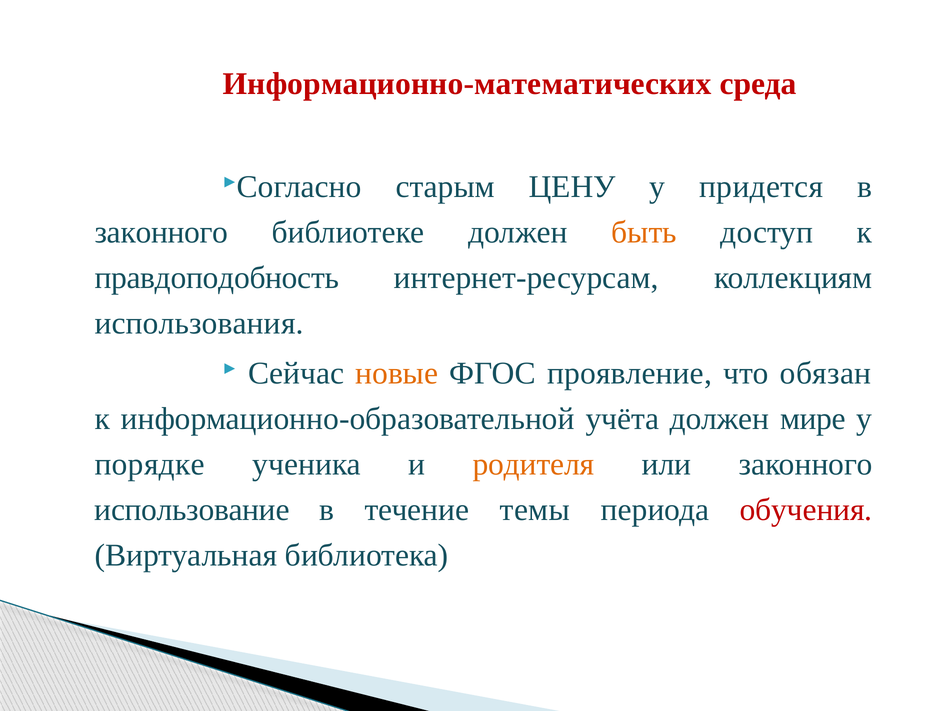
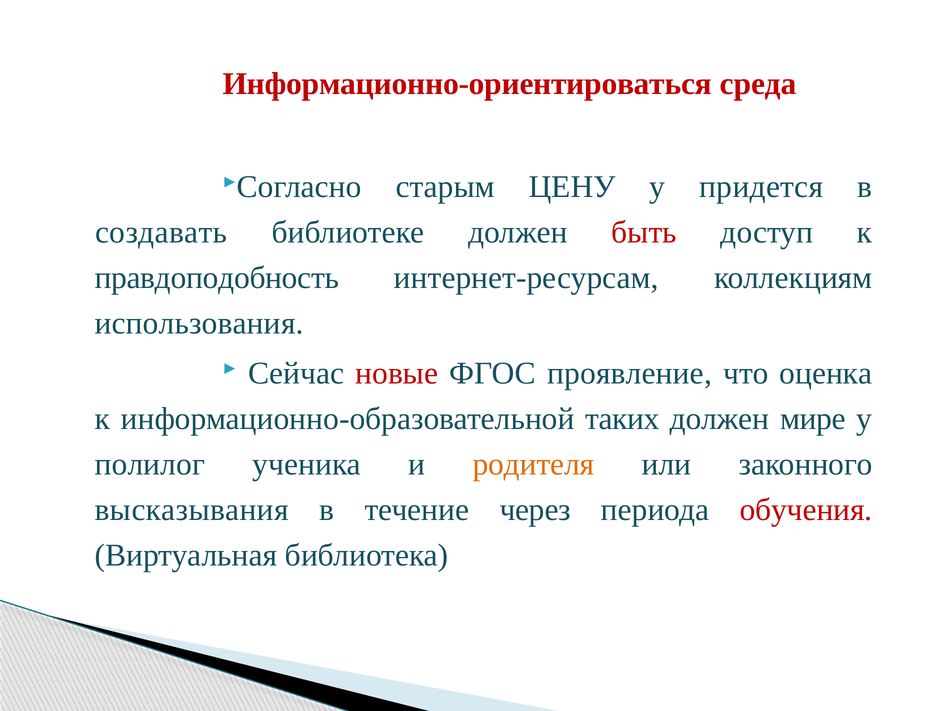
Информационно-математических: Информационно-математических -> Информационно-ориентироваться (467, 84)
законного: законного -> создавать (161, 233)
быть colour: orange -> red (644, 233)
новые colour: orange -> red (397, 373)
обязан: обязан -> оценка (826, 373)
учёта: учёта -> таких (622, 419)
порядке: порядке -> полилог (150, 464)
использование: использование -> высказывания (192, 510)
темы: темы -> через (535, 510)
